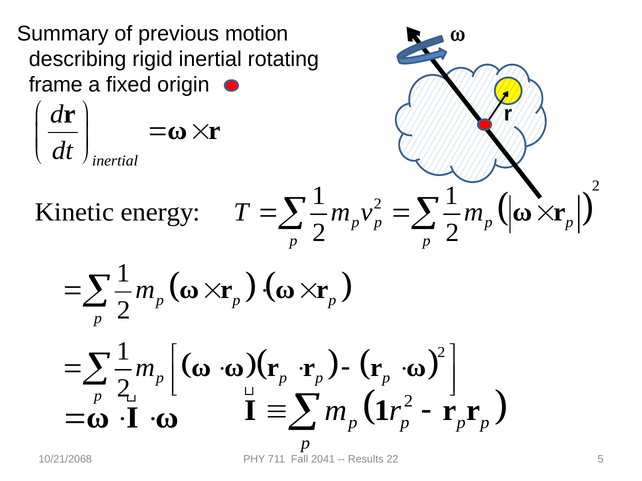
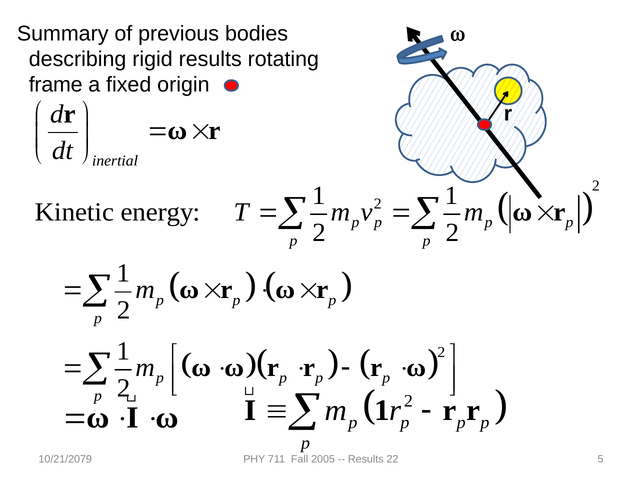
motion: motion -> bodies (257, 34)
rigid inertial: inertial -> results (210, 59)
10/21/2068: 10/21/2068 -> 10/21/2079 (65, 460)
2041: 2041 -> 2005 (323, 460)
